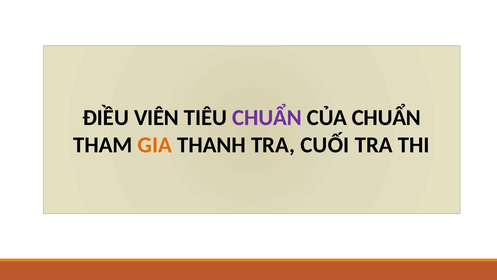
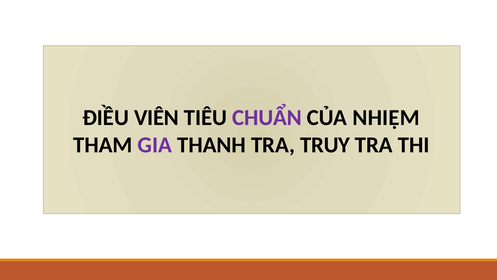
CỦA CHUẨN: CHUẨN -> NHIỆM (386, 117)
GIA colour: orange -> purple (155, 145)
CUỐI: CUỐI -> TRUY (325, 145)
